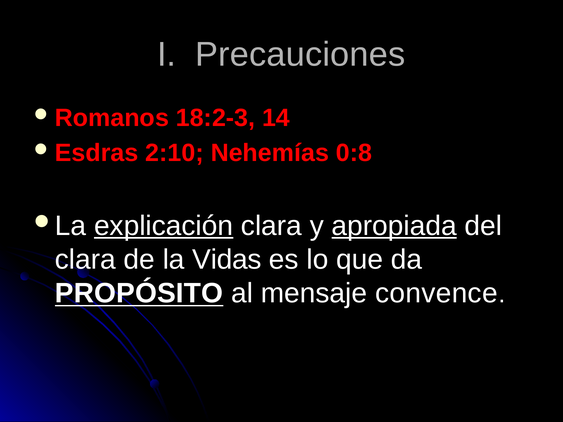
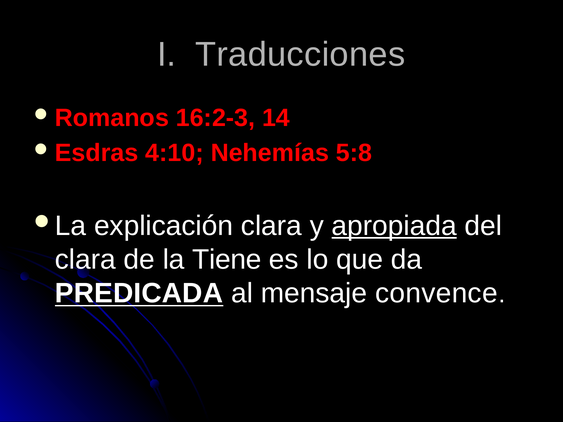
Precauciones: Precauciones -> Traducciones (300, 55)
18:2-3: 18:2-3 -> 16:2-3 (215, 118)
2:10: 2:10 -> 4:10 (175, 153)
0:8: 0:8 -> 5:8 (354, 153)
explicación underline: present -> none (164, 226)
Vidas: Vidas -> Tiene (227, 260)
PROPÓSITO: PROPÓSITO -> PREDICADA (139, 294)
